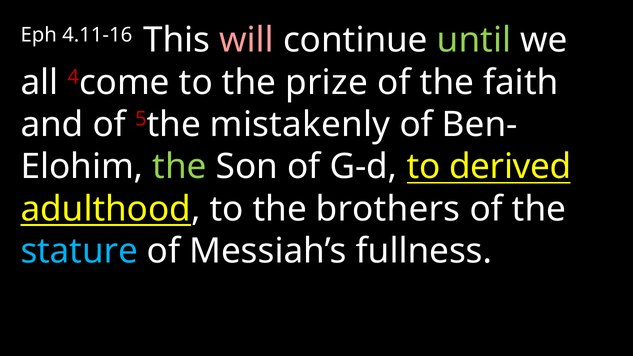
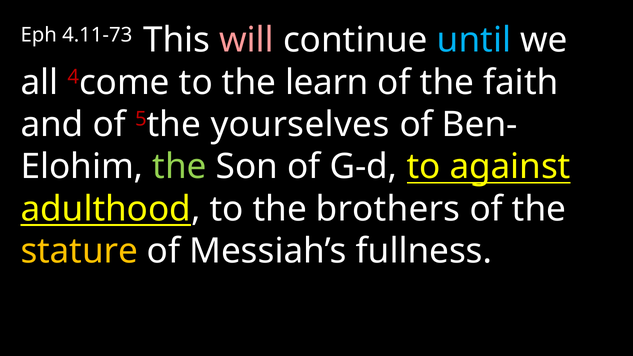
4.11-16: 4.11-16 -> 4.11-73 (97, 35)
until colour: light green -> light blue (474, 40)
prize: prize -> learn (327, 83)
mistakenly: mistakenly -> yourselves (300, 125)
derived: derived -> against (510, 167)
stature colour: light blue -> yellow (79, 251)
